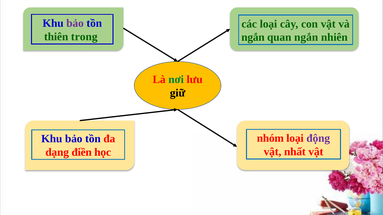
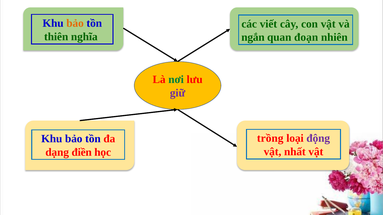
bảo colour: purple -> orange (75, 23)
các loại: loại -> viết (268, 24)
trong: trong -> nghĩa (84, 37)
quan ngắn: ngắn -> đoạn (306, 37)
giữ colour: black -> purple (178, 93)
nhóm: nhóm -> trồng (270, 139)
